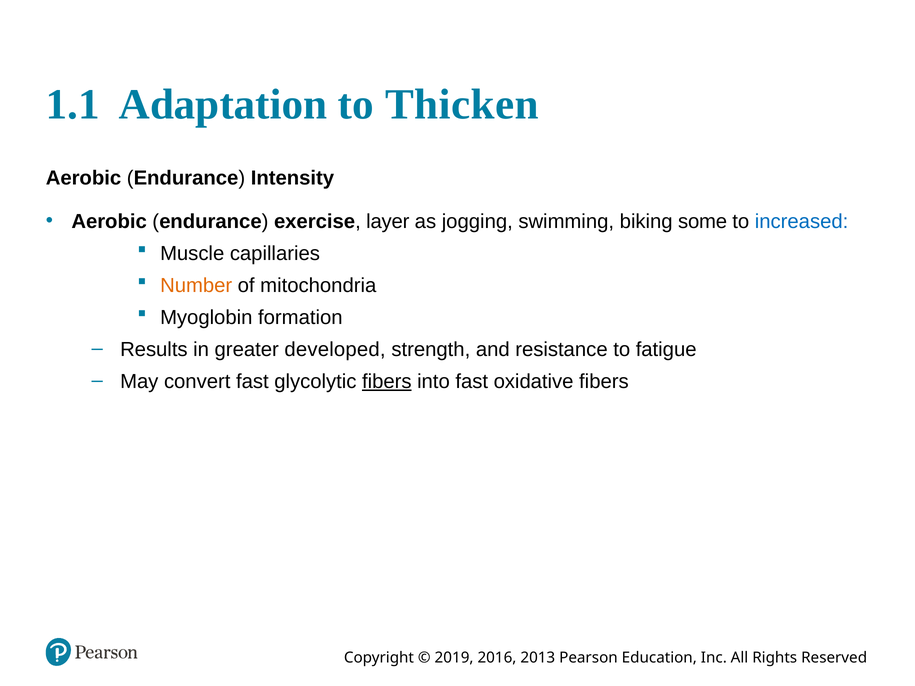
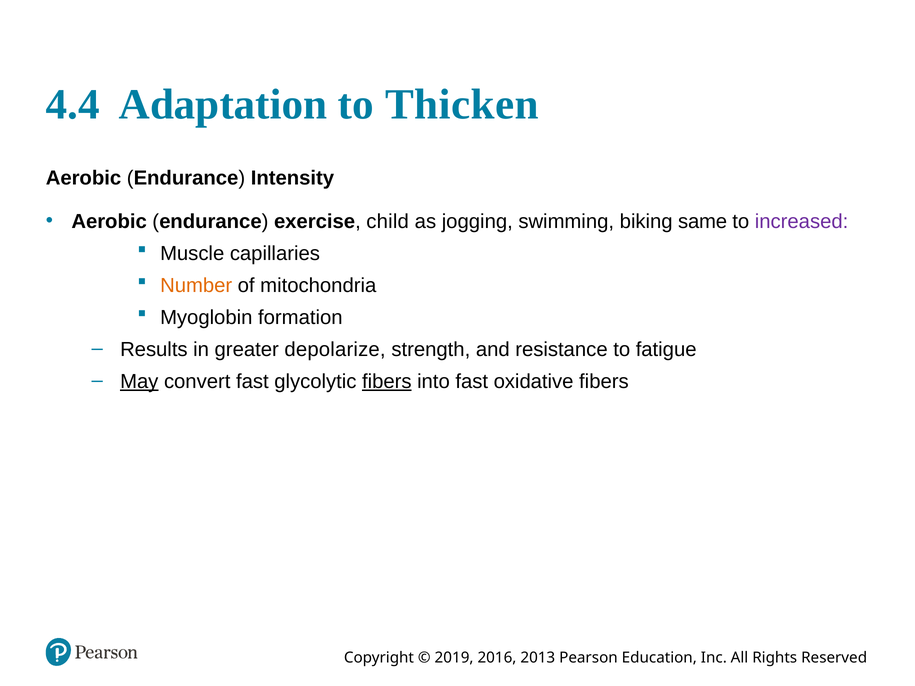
1.1: 1.1 -> 4.4 (73, 105)
layer: layer -> child (388, 221)
some: some -> same (703, 221)
increased colour: blue -> purple (802, 221)
developed: developed -> depolarize (335, 350)
May underline: none -> present (139, 382)
